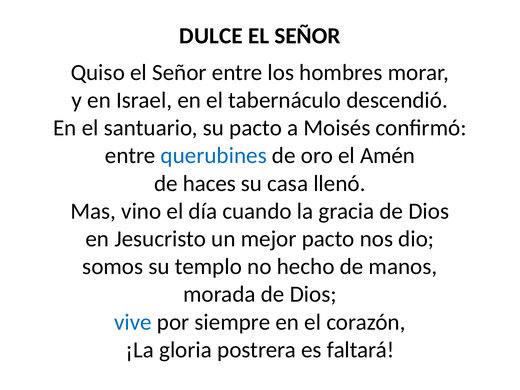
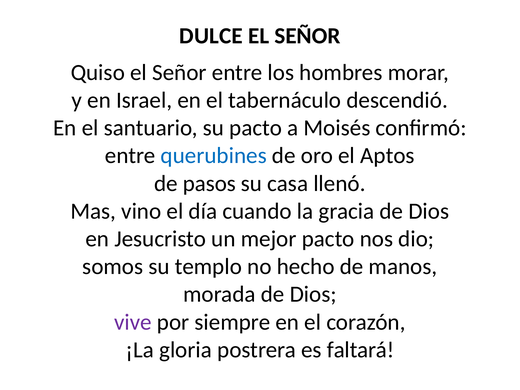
Amén: Amén -> Aptos (387, 156)
haces: haces -> pasos (209, 183)
vive colour: blue -> purple (133, 322)
